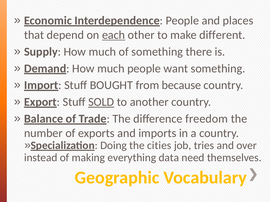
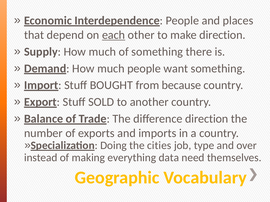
make different: different -> direction (222, 35)
SOLD underline: present -> none (101, 102)
difference freedom: freedom -> direction (207, 119)
tries: tries -> type (204, 146)
